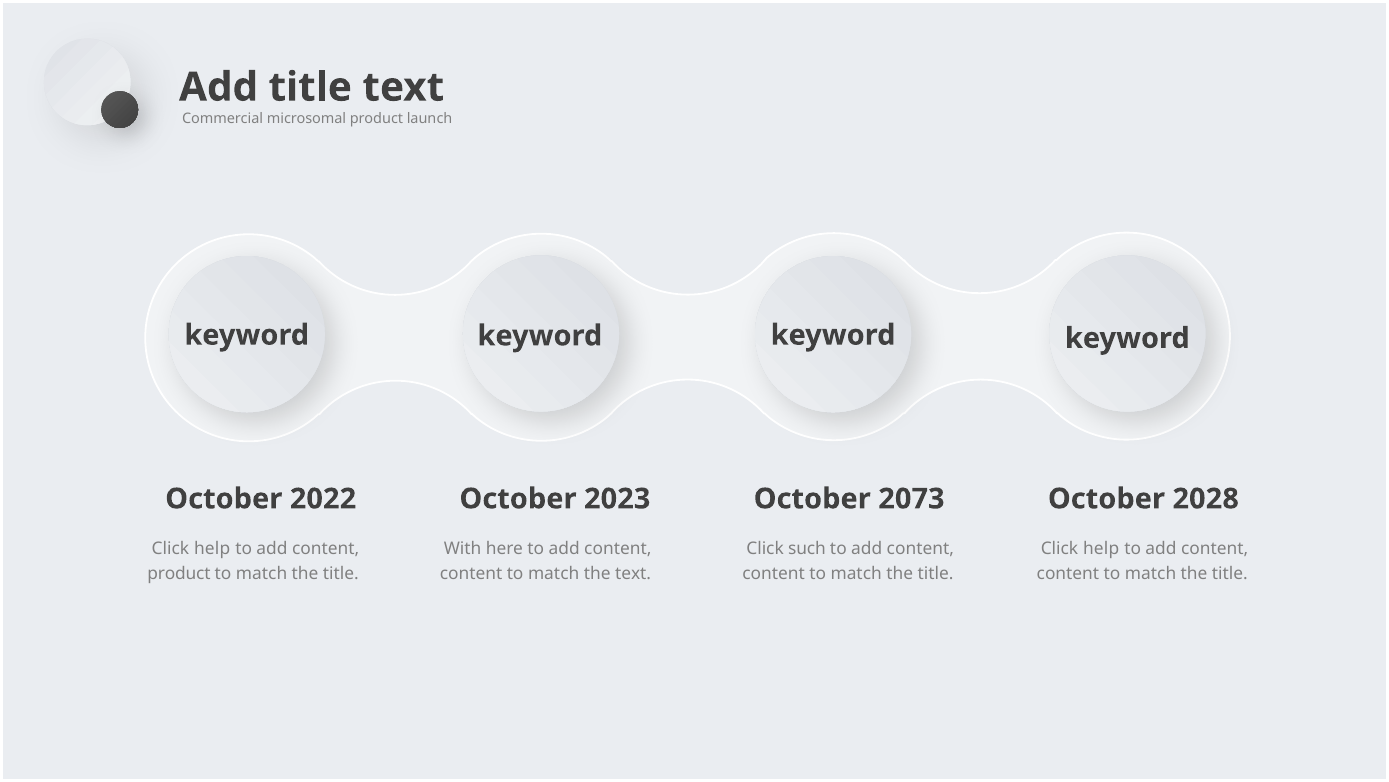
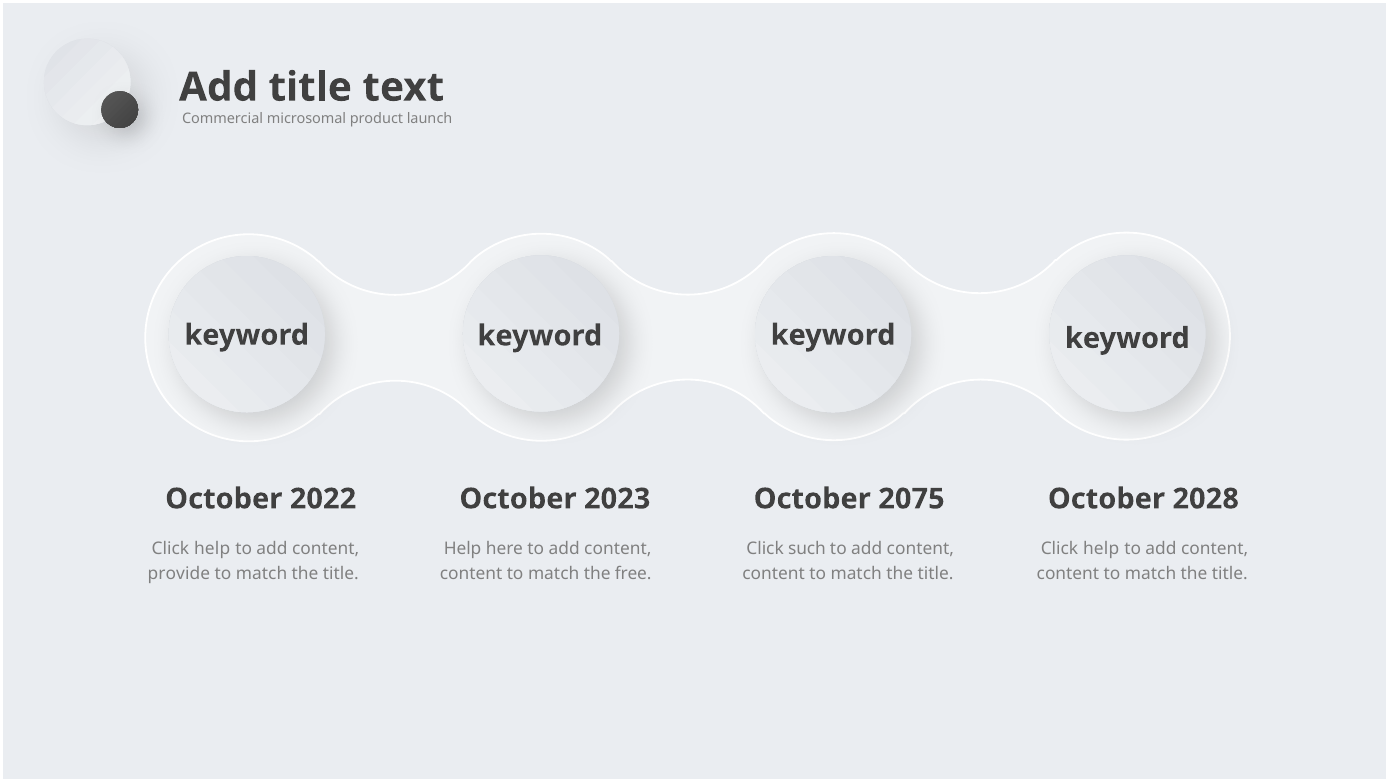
2073: 2073 -> 2075 (911, 498)
With: With -> Help (463, 548)
product: product -> provide (179, 573)
the text: text -> free (633, 573)
